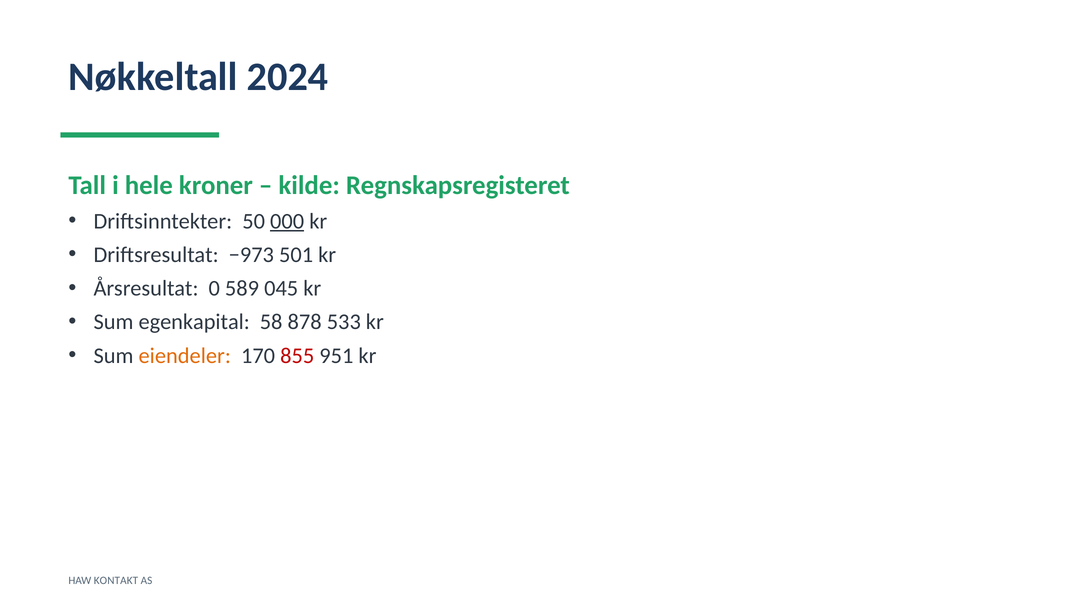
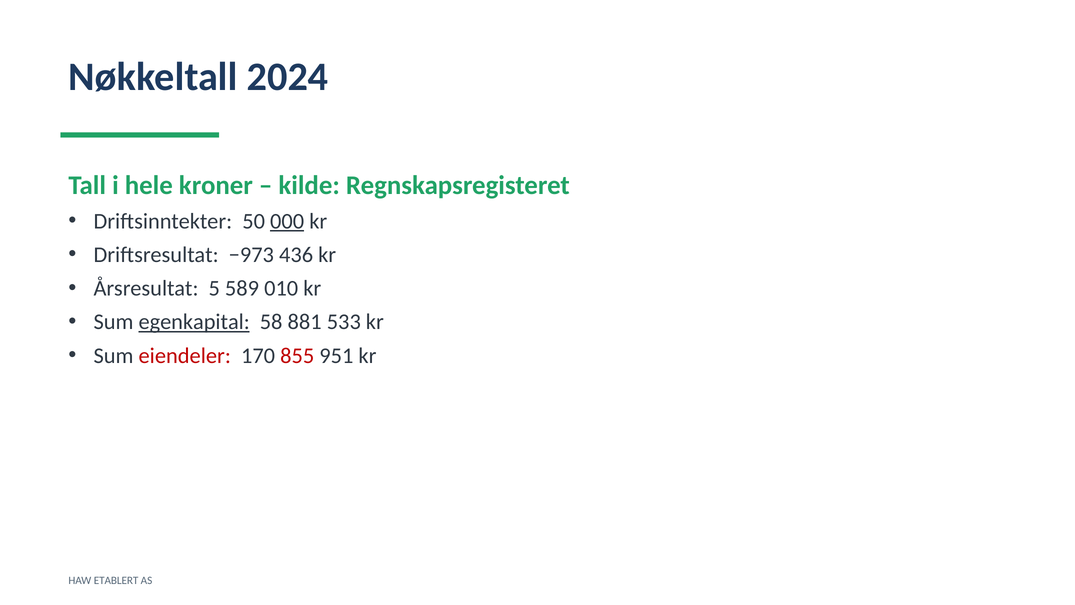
501: 501 -> 436 (296, 255)
0: 0 -> 5 (214, 288)
045: 045 -> 010 (281, 288)
egenkapital underline: none -> present (194, 322)
878: 878 -> 881 (305, 322)
eiendeler colour: orange -> red (185, 356)
KONTAKT: KONTAKT -> ETABLERT (116, 580)
